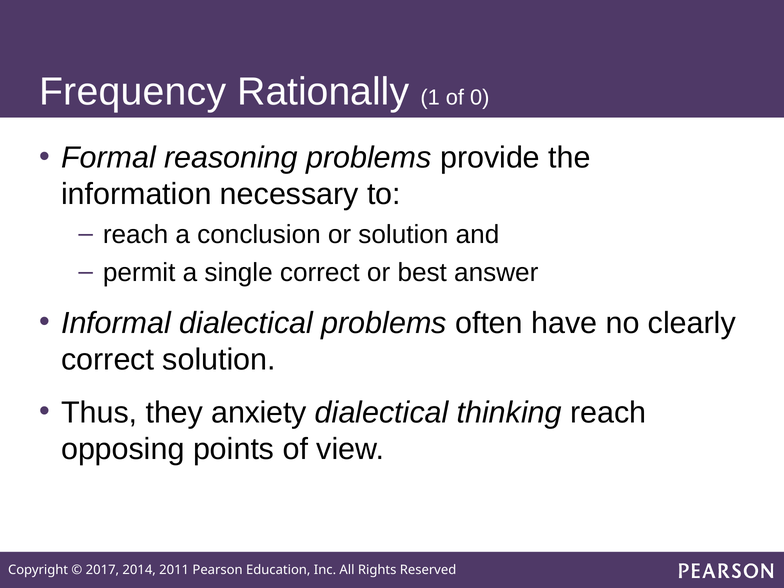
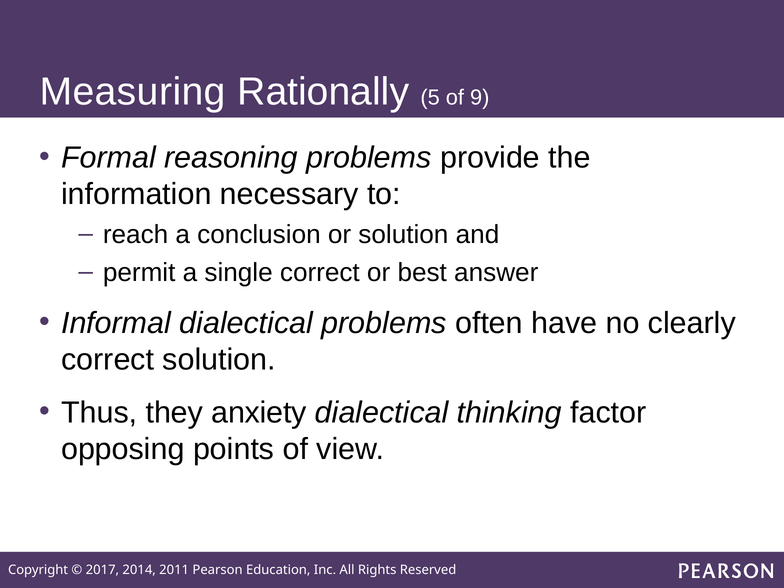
Frequency: Frequency -> Measuring (133, 92)
1: 1 -> 5 (430, 97)
0: 0 -> 9 (480, 97)
thinking reach: reach -> factor (608, 413)
